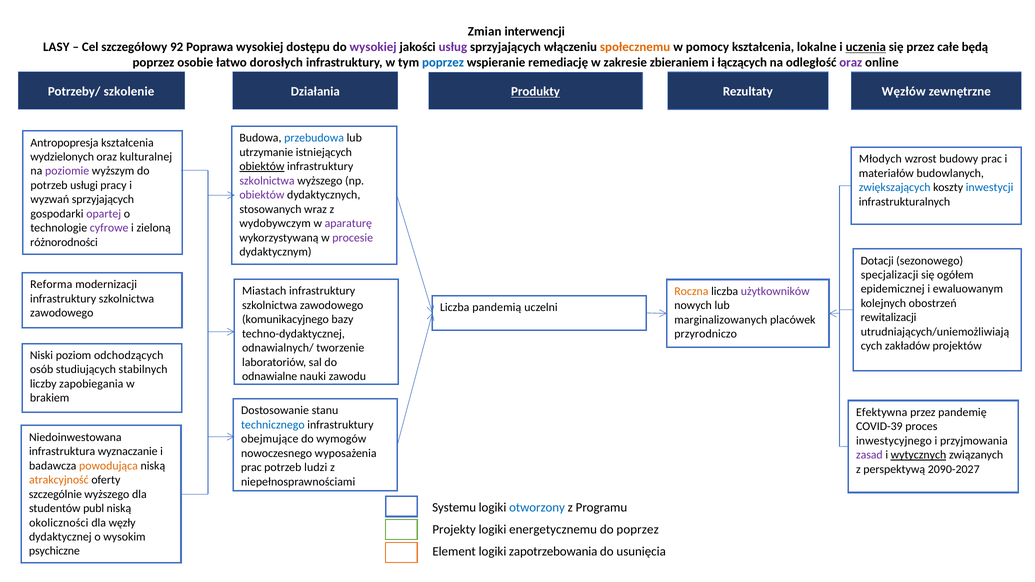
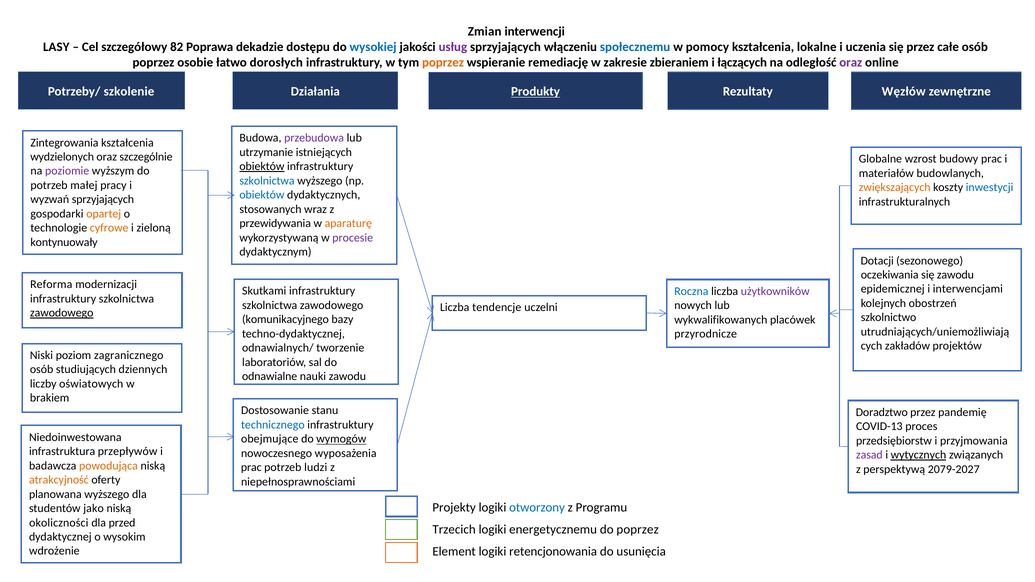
92: 92 -> 82 (177, 47)
Poprawa wysokiej: wysokiej -> dekadzie (260, 47)
wysokiej colour: purple -> blue (373, 47)
społecznemu colour: orange -> blue (635, 47)
uczenia underline: present -> none (866, 47)
całe będą: będą -> osób (975, 47)
poprzez colour: blue -> orange (443, 63)
przebudowa colour: blue -> purple (314, 138)
Antropopresja: Antropopresja -> Zintegrowania (64, 143)
kulturalnej: kulturalnej -> szczególnie (146, 157)
Młodych: Młodych -> Globalne (880, 159)
szkolnictwa colour: purple -> blue (267, 181)
usługi: usługi -> małej (84, 185)
zwiększających colour: blue -> orange (895, 187)
obiektów colour: purple -> blue (262, 195)
opartej colour: purple -> orange (104, 214)
wydobywczym: wydobywczym -> przewidywania (275, 223)
aparaturę colour: purple -> orange (348, 223)
cyfrowe colour: purple -> orange (109, 228)
różnorodności: różnorodności -> kontynuowały (64, 242)
specjalizacji: specjalizacji -> oczekiwania (890, 275)
się ogółem: ogółem -> zawodu (955, 275)
ewaluowanym: ewaluowanym -> interwencjami (968, 289)
Miastach: Miastach -> Skutkami (264, 291)
Roczna colour: orange -> blue (691, 291)
pandemią: pandemią -> tendencje (497, 308)
zawodowego underline: none -> present (62, 313)
rewitalizacji: rewitalizacji -> szkolnictwo (889, 318)
marginalizowanych: marginalizowanych -> wykwalifikowanych (721, 320)
przyrodniczo: przyrodniczo -> przyrodnicze (706, 334)
odchodzących: odchodzących -> zagranicznego (129, 355)
stabilnych: stabilnych -> dziennych (143, 370)
zapobiegania: zapobiegania -> oświatowych (91, 384)
Efektywna: Efektywna -> Doradztwo (882, 412)
COVID-39: COVID-39 -> COVID-13 (879, 427)
wymogów underline: none -> present (341, 439)
inwestycyjnego: inwestycyjnego -> przedsiębiorstw (894, 441)
wyznaczanie: wyznaczanie -> przepływów (128, 452)
2090-2027: 2090-2027 -> 2079-2027 (954, 469)
szczególnie: szczególnie -> planowana (55, 494)
Systemu: Systemu -> Projekty (454, 508)
publ: publ -> jako (94, 509)
węzły: węzły -> przed (122, 523)
Projekty: Projekty -> Trzecich (454, 530)
psychiczne: psychiczne -> wdrożenie (54, 551)
zapotrzebowania: zapotrzebowania -> retencjonowania (553, 552)
